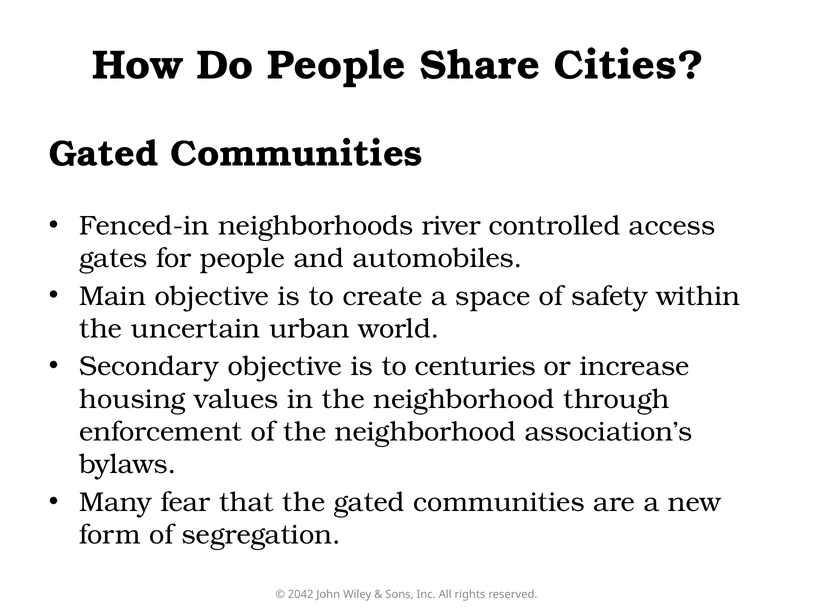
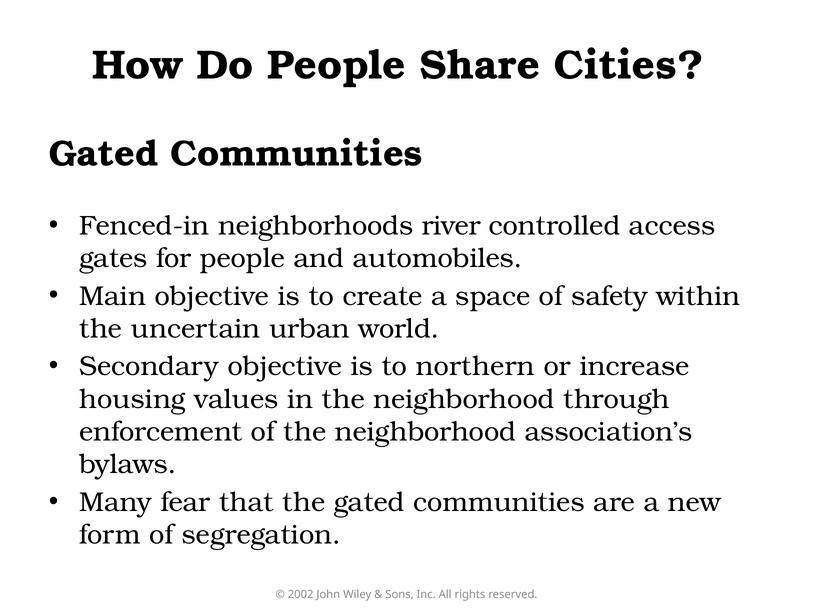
centuries: centuries -> northern (475, 366)
2042: 2042 -> 2002 (301, 594)
